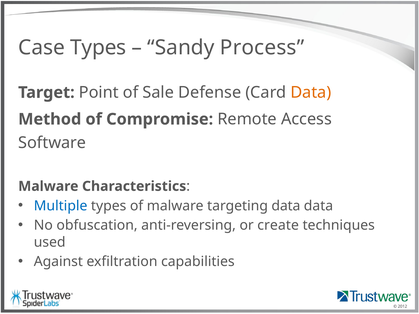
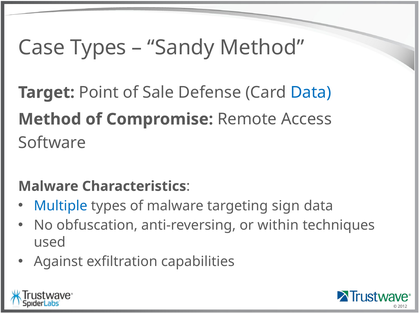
Sandy Process: Process -> Method (262, 48)
Data colour: orange -> blue (311, 93)
targeting data: data -> sign (286, 206)
create: create -> within (278, 225)
